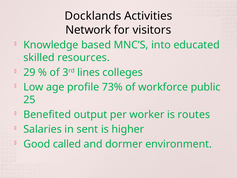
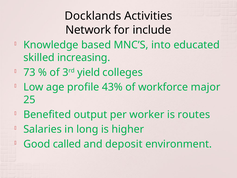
visitors: visitors -> include (152, 30)
resources: resources -> increasing (84, 57)
29: 29 -> 73 (29, 72)
lines: lines -> yield (89, 72)
73%: 73% -> 43% (112, 87)
public: public -> major (206, 87)
sent: sent -> long (87, 129)
dormer: dormer -> deposit (124, 144)
